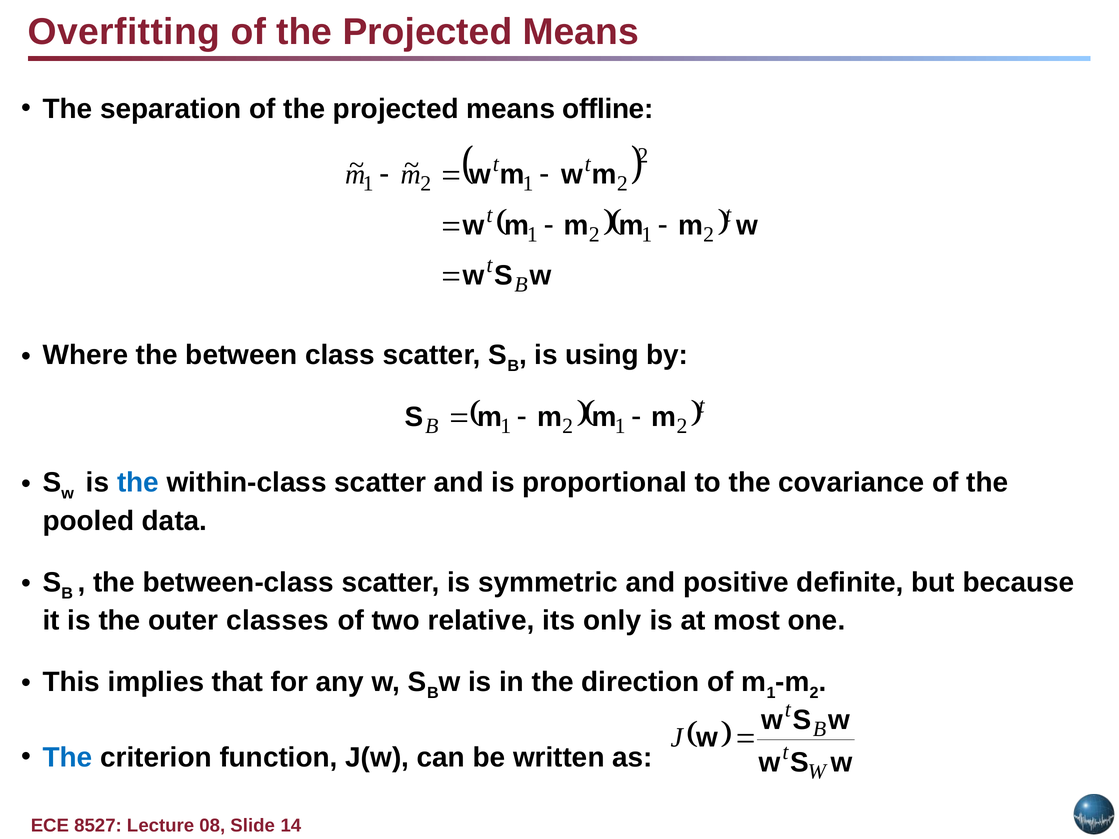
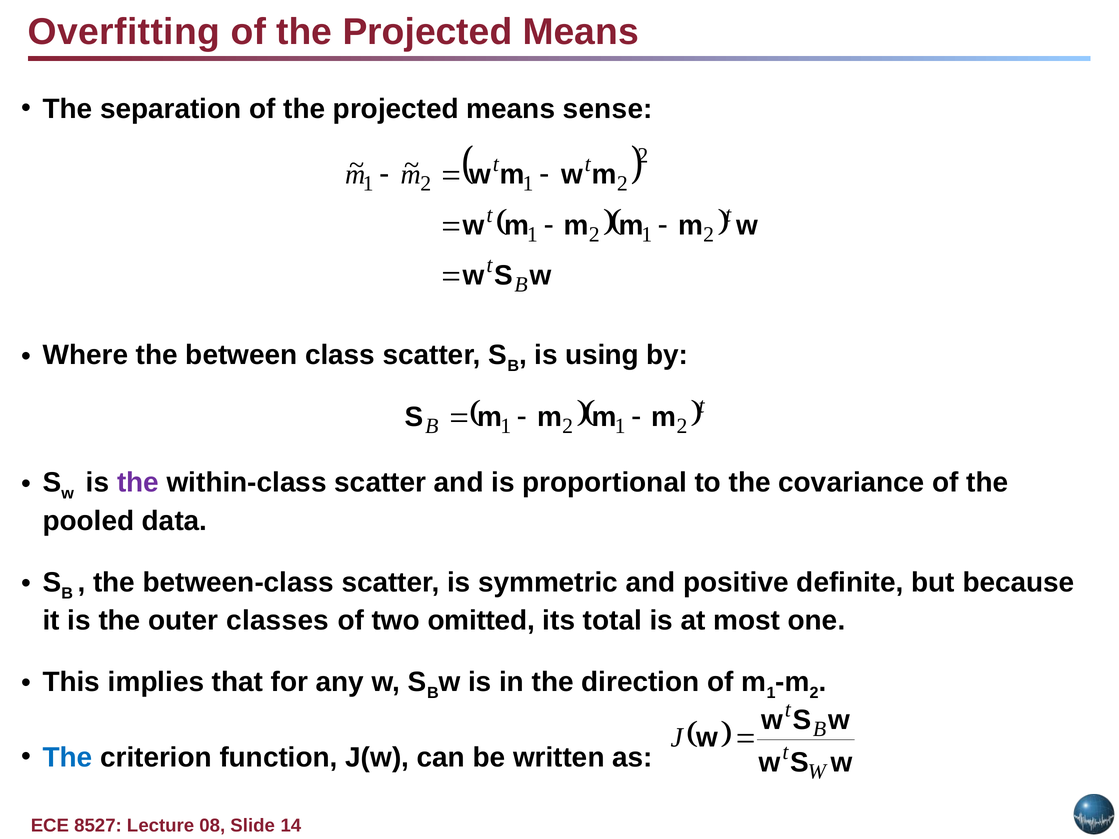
offline: offline -> sense (608, 109)
the colour: blue -> purple (138, 483)
relative: relative -> omitted (481, 621)
only: only -> total (612, 621)
